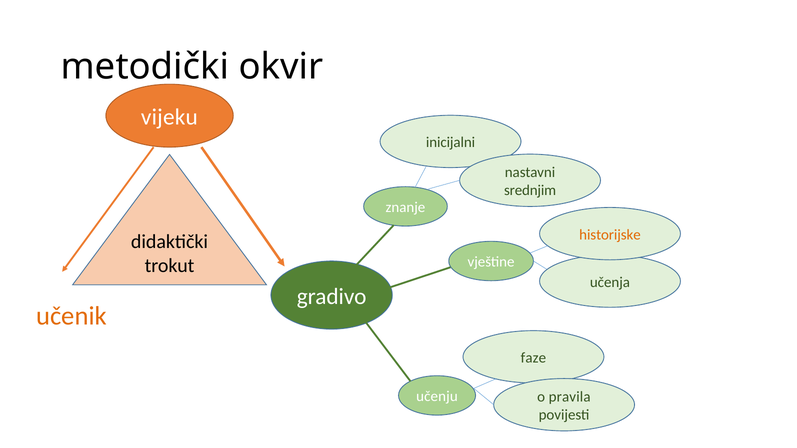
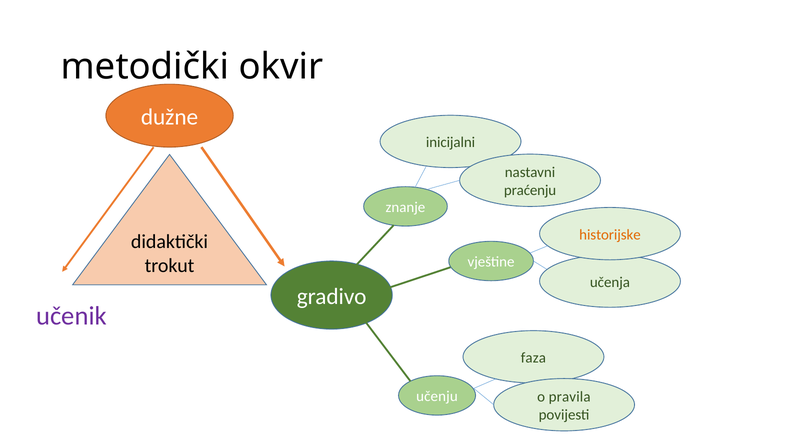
vijeku: vijeku -> dužne (170, 117)
srednjim: srednjim -> praćenju (530, 190)
učenik colour: orange -> purple (71, 316)
faze: faze -> faza (533, 358)
